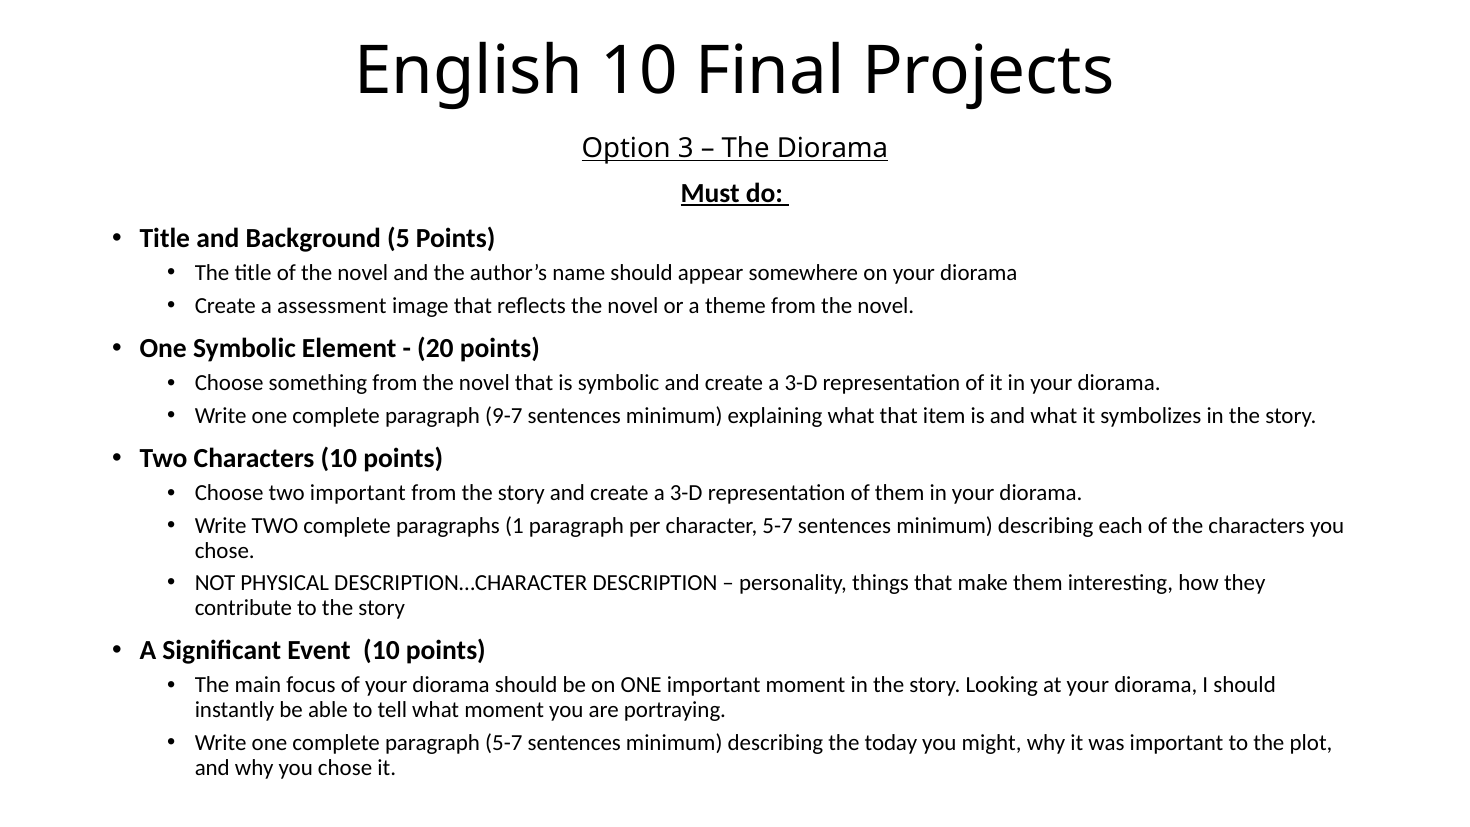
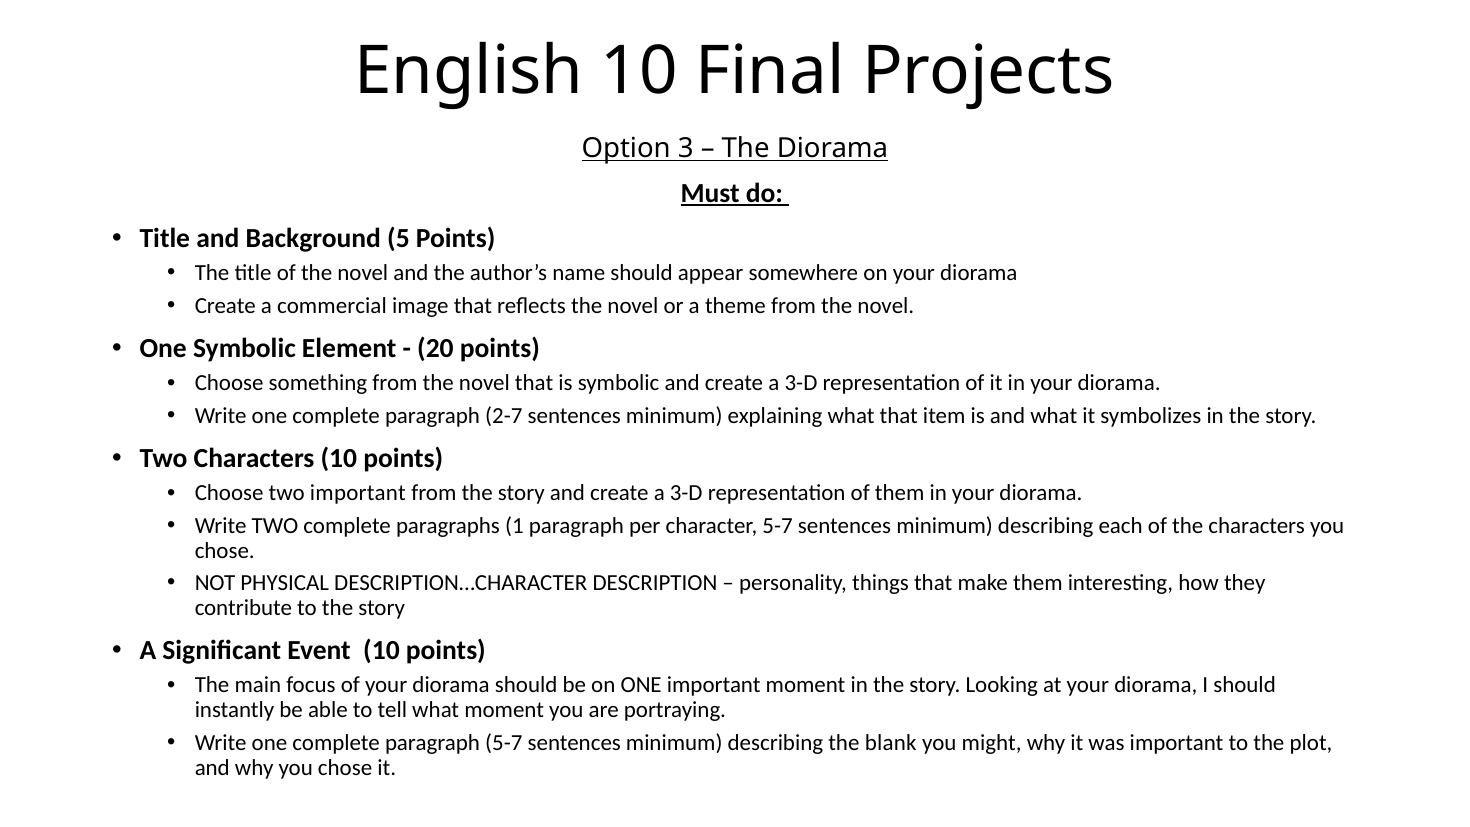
assessment: assessment -> commercial (332, 306)
9-7: 9-7 -> 2-7 (504, 416)
today: today -> blank (891, 743)
